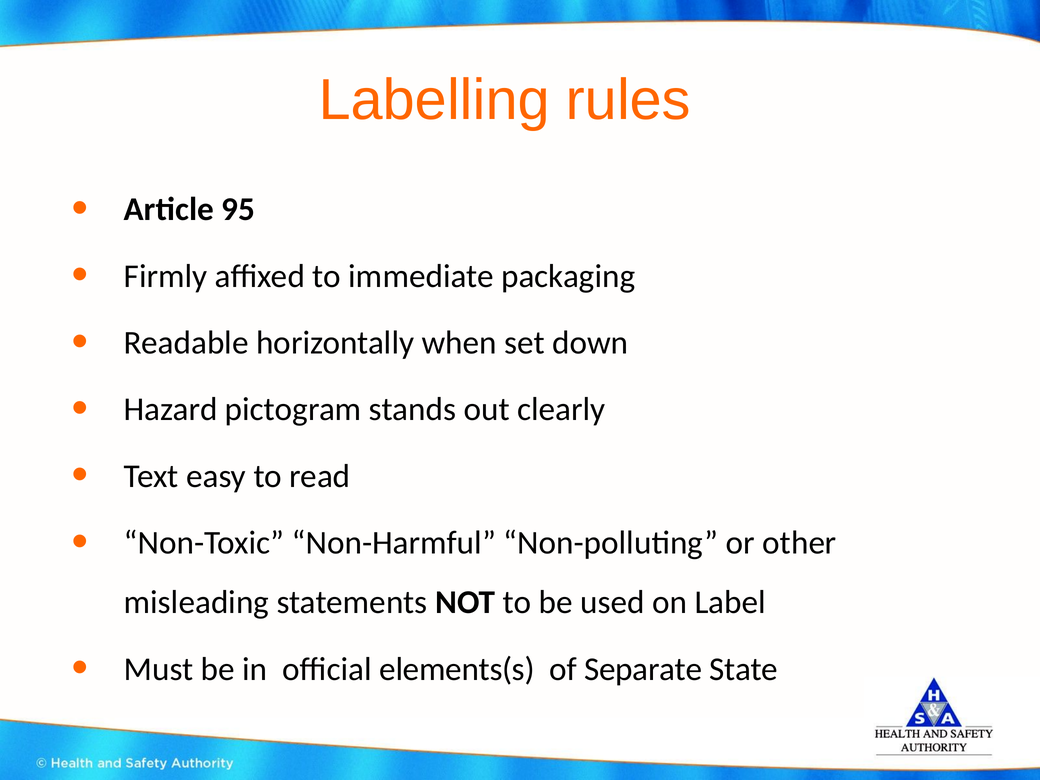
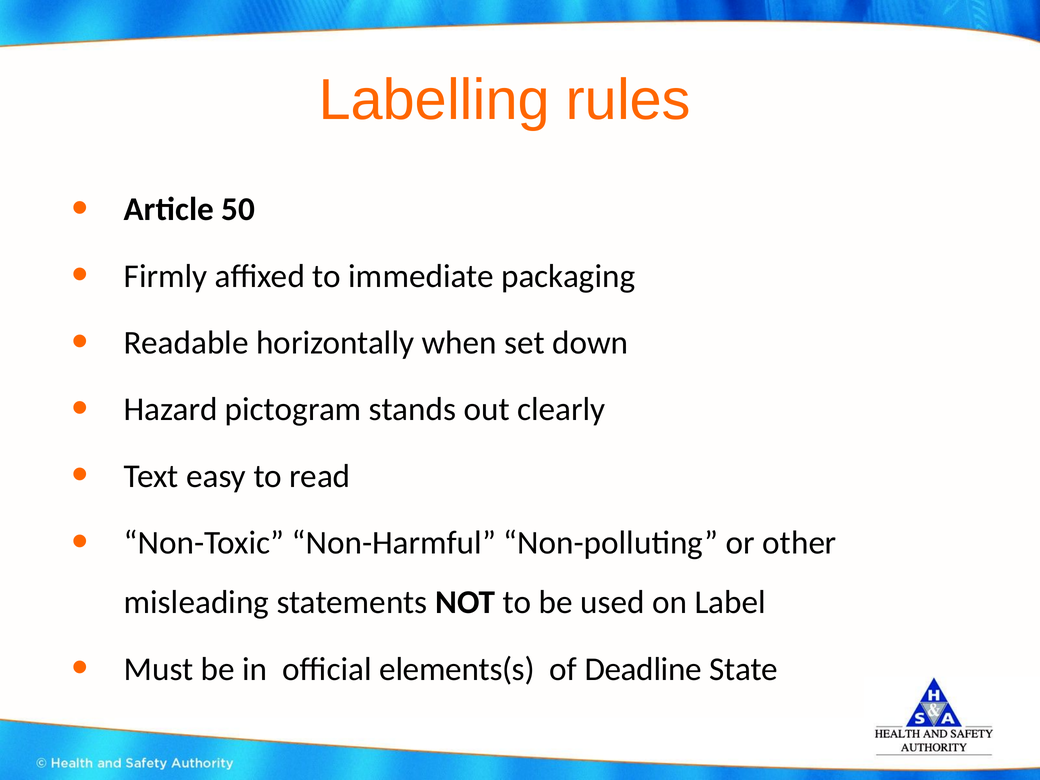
95: 95 -> 50 (238, 209)
Separate: Separate -> Deadline (643, 669)
